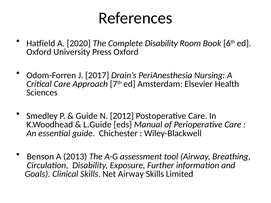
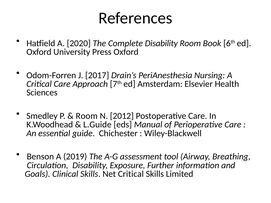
Guide: Guide -> Room (87, 116)
2013: 2013 -> 2019 (75, 157)
Net Airway: Airway -> Critical (131, 174)
